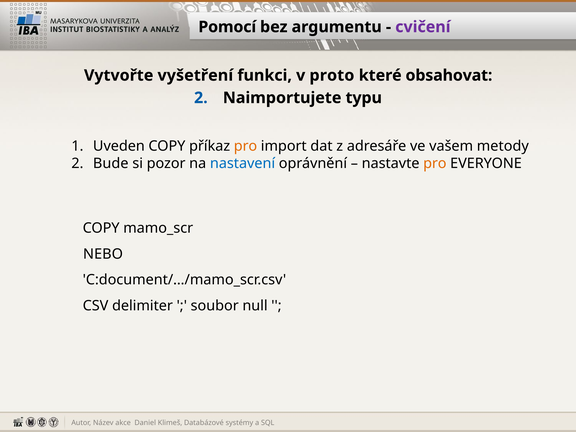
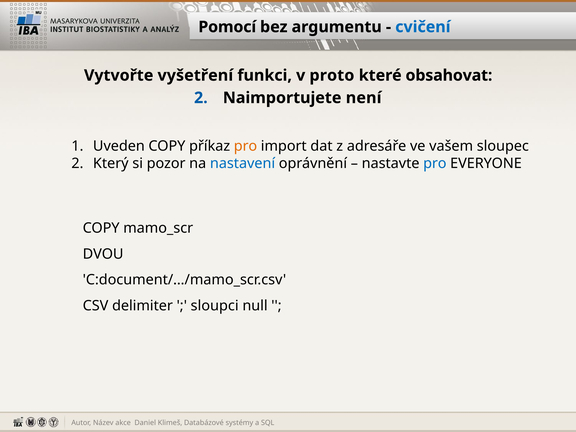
cvičení colour: purple -> blue (423, 27)
typu: typu -> není (364, 98)
metody: metody -> sloupec (503, 146)
Bude: Bude -> Který (111, 163)
pro colour: orange -> blue (435, 163)
NEBO: NEBO -> DVOU (103, 254)
soubor: soubor -> sloupci (215, 306)
